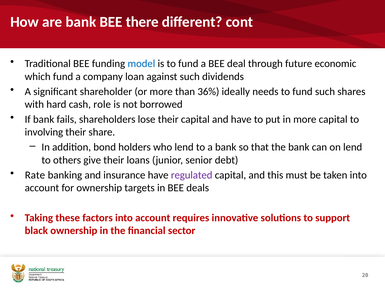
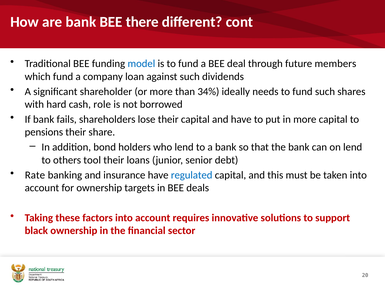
economic: economic -> members (335, 64)
36%: 36% -> 34% (208, 91)
involving: involving -> pensions (44, 132)
give: give -> tool (92, 160)
regulated colour: purple -> blue (192, 175)
